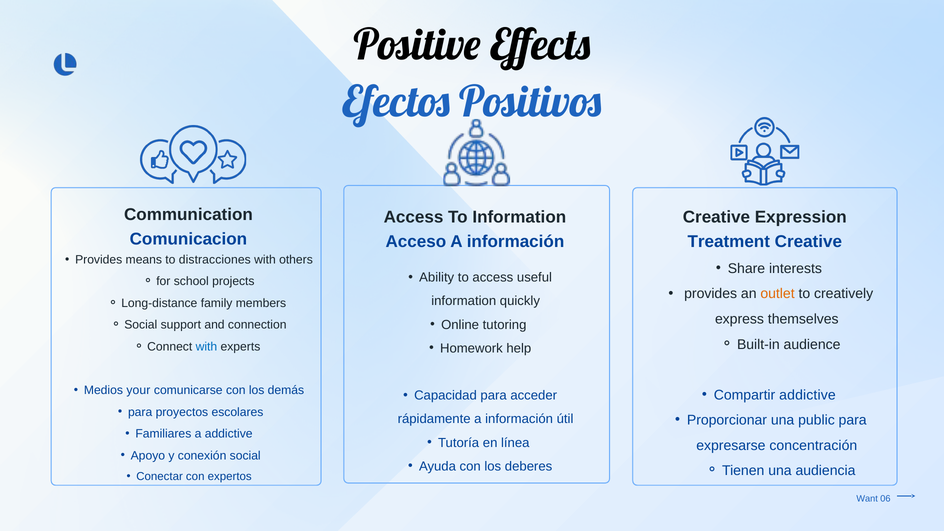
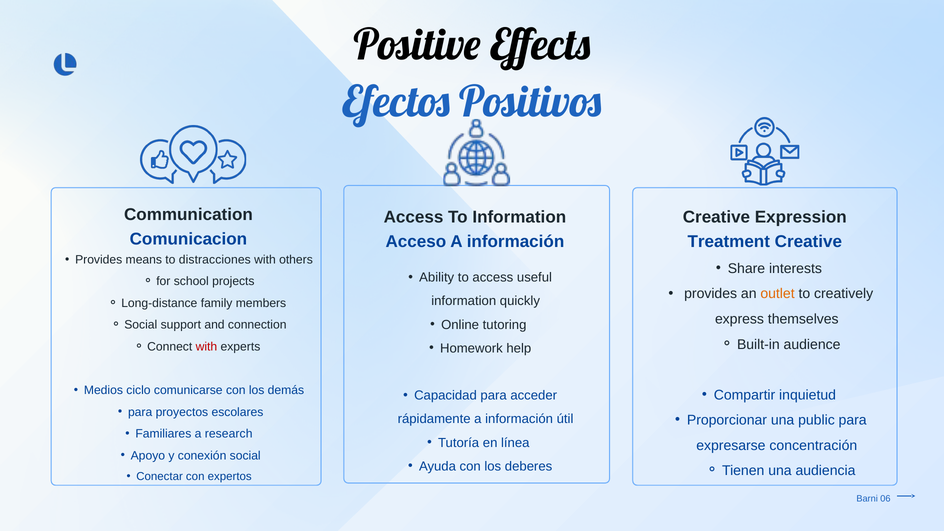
with colour: blue -> red (206, 347)
your: your -> ciclo (138, 390)
Compartir addictive: addictive -> inquietud (808, 395)
a addictive: addictive -> research (229, 434)
Want: Want -> Barni (867, 499)
